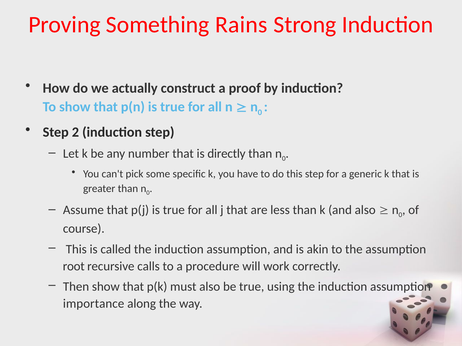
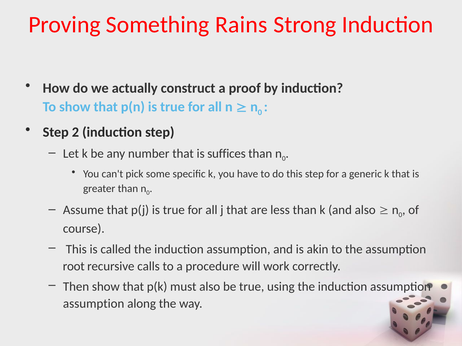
directly: directly -> suffices (226, 154)
importance: importance -> assumption (94, 304)
